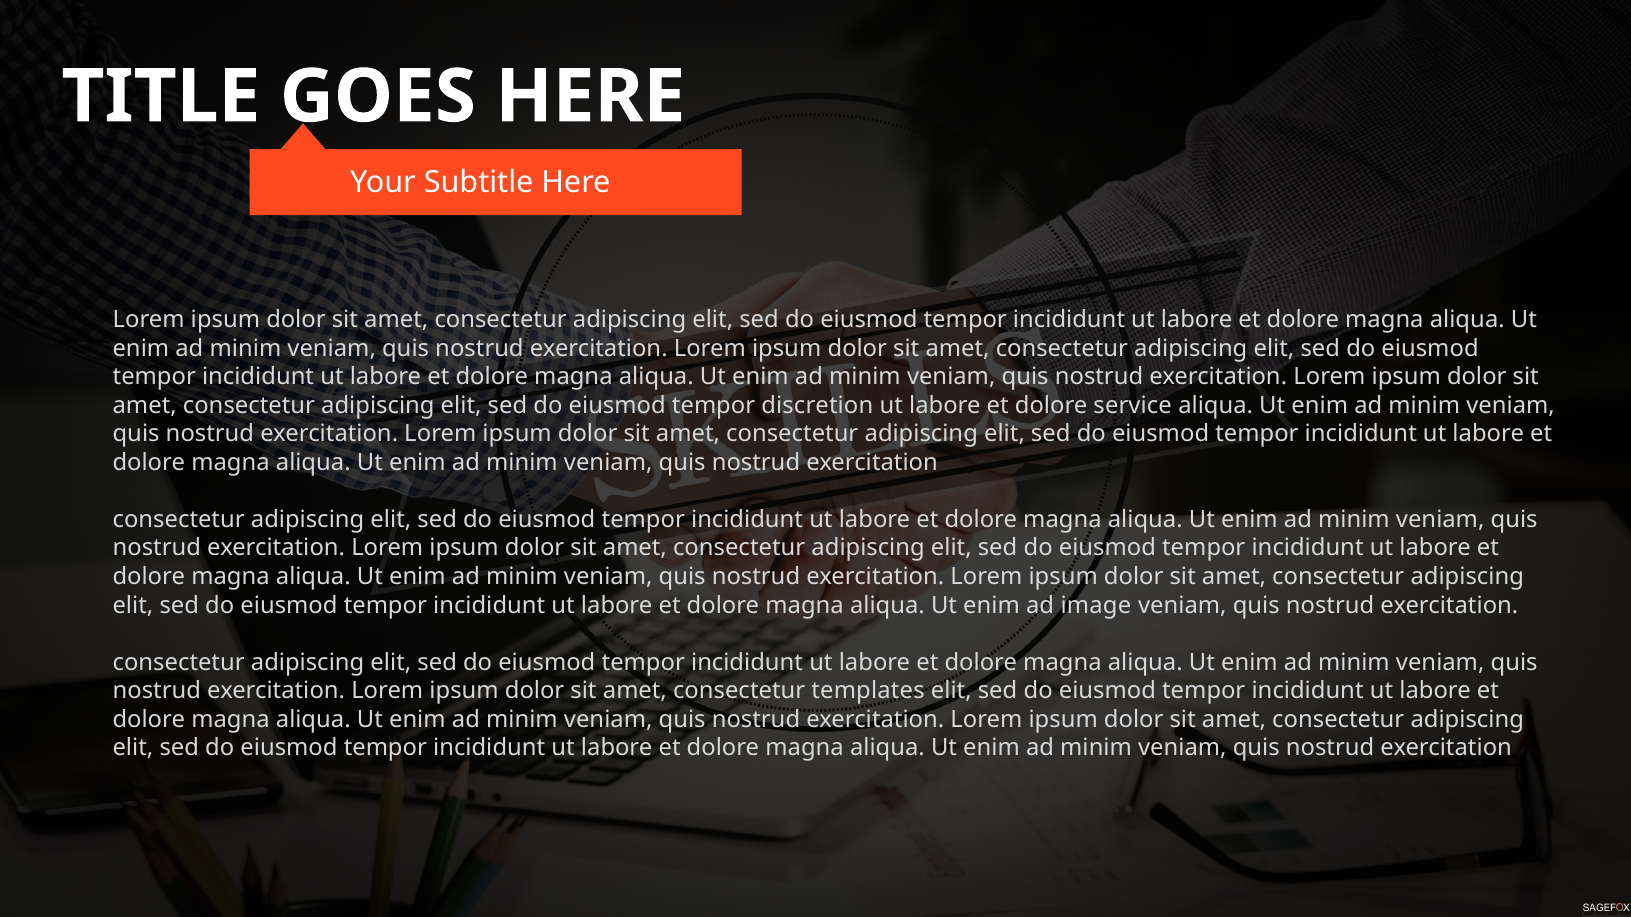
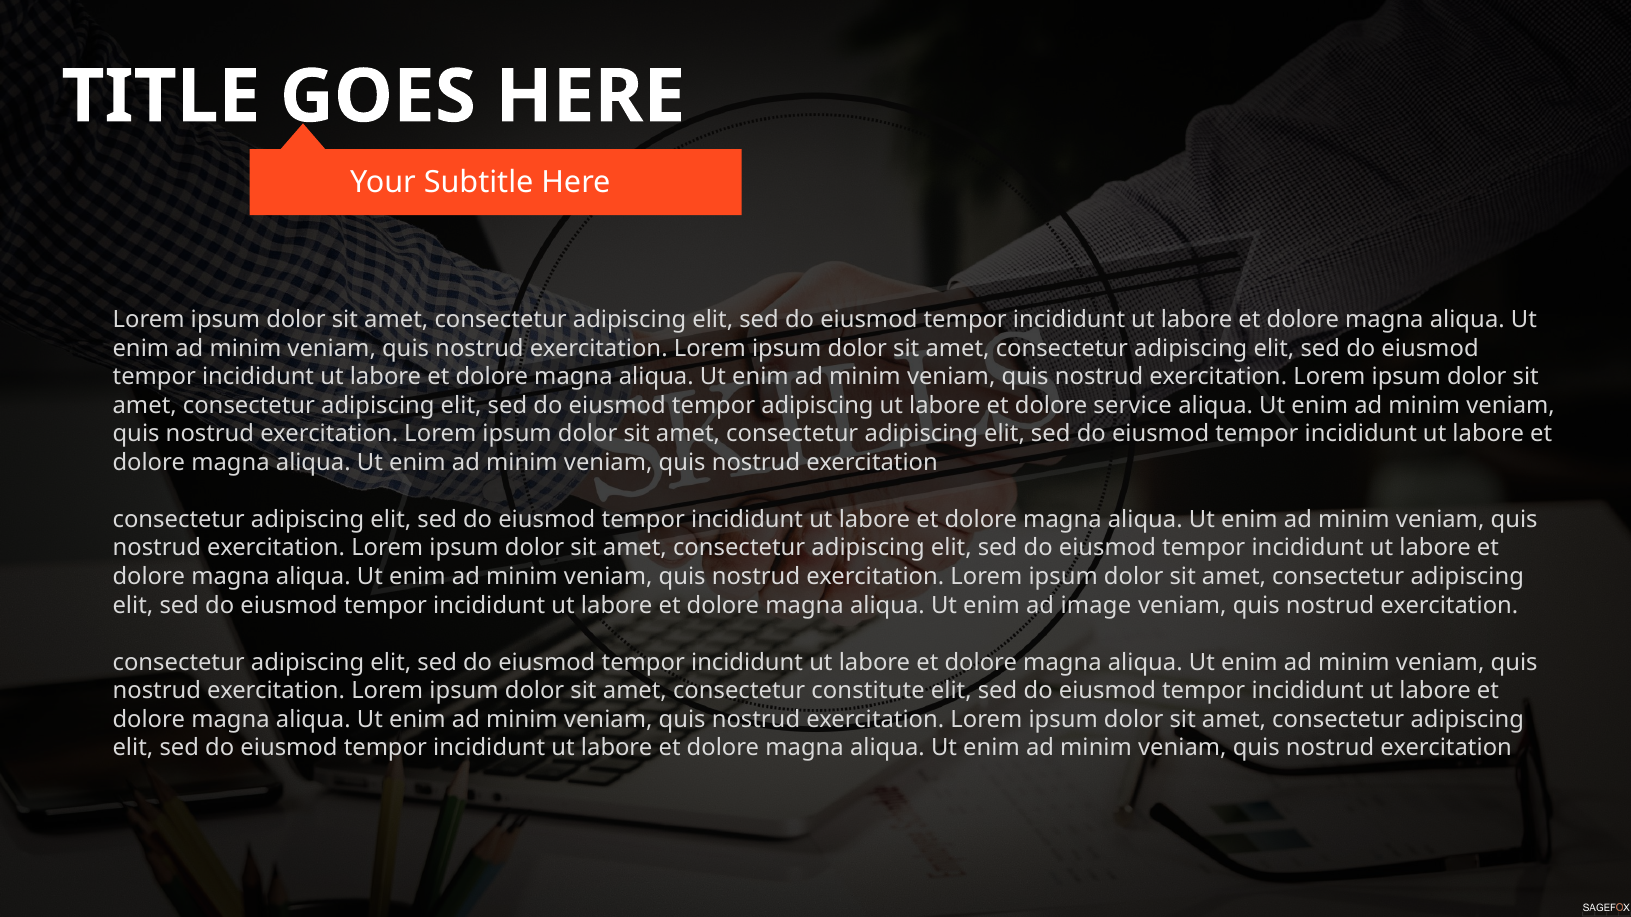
tempor discretion: discretion -> adipiscing (817, 406)
templates: templates -> constitute (868, 691)
